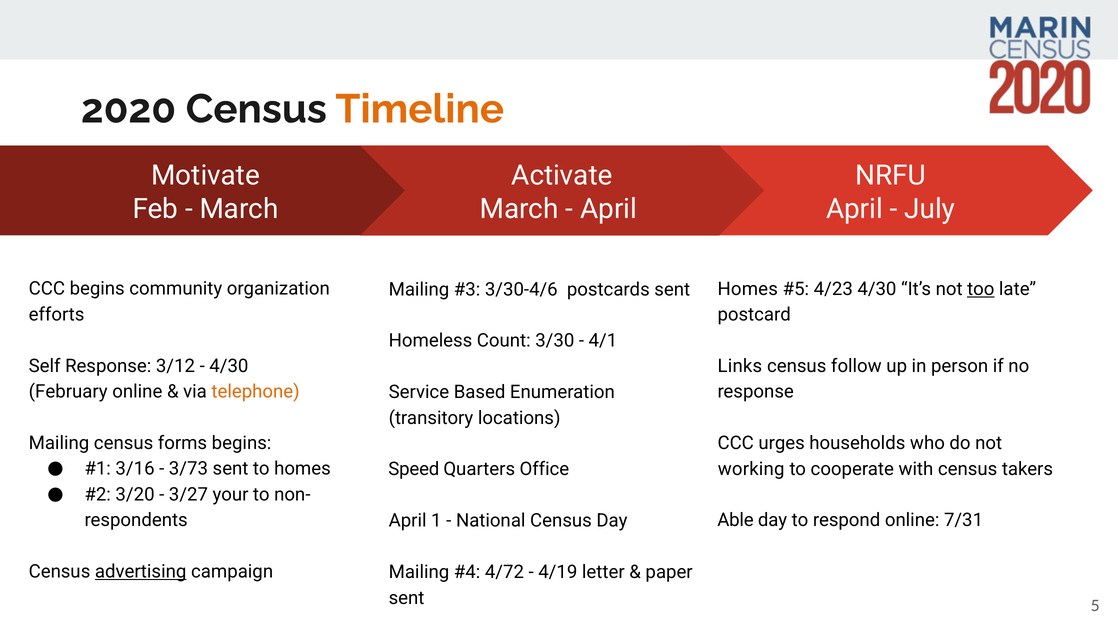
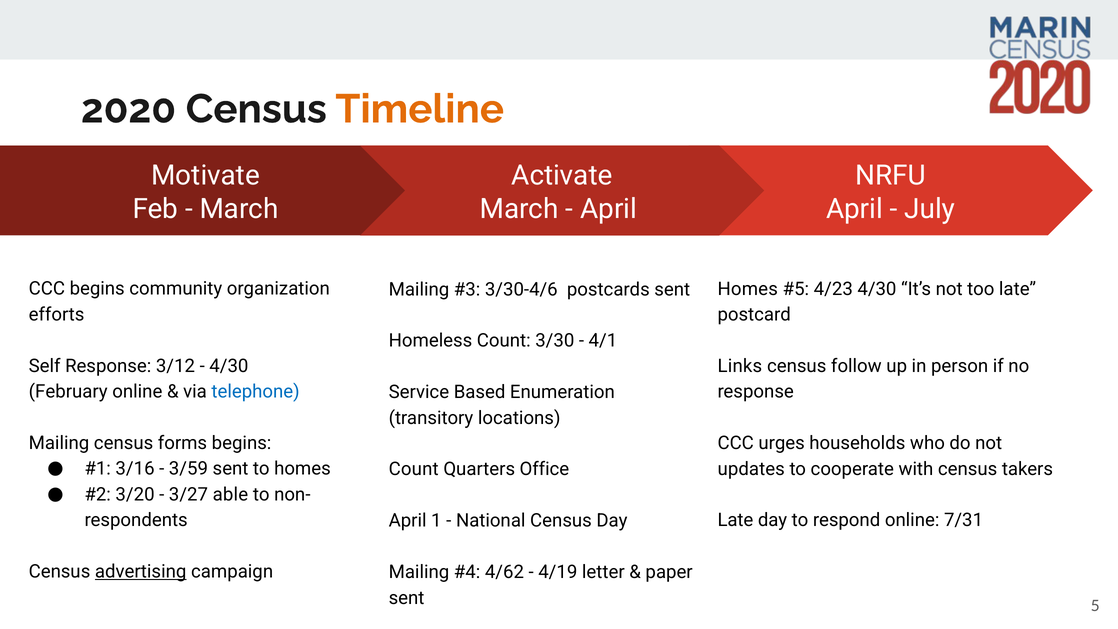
too underline: present -> none (981, 289)
telephone colour: orange -> blue (256, 392)
3/73: 3/73 -> 3/59 (188, 469)
working: working -> updates (751, 469)
Speed: Speed -> Count (414, 469)
your: your -> able (230, 494)
Able: Able -> Late (735, 520)
4/72: 4/72 -> 4/62 (504, 572)
